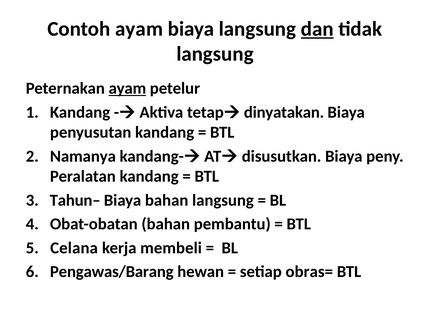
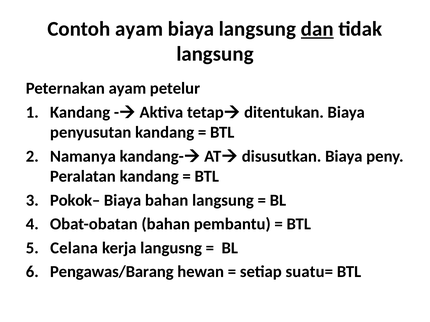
ayam underline: present -> none (127, 89)
dinyatakan: dinyatakan -> ditentukan (284, 113)
Tahun–: Tahun– -> Pokok– (75, 200)
membeli: membeli -> langusng (171, 248)
obras=: obras= -> suatu= (309, 272)
